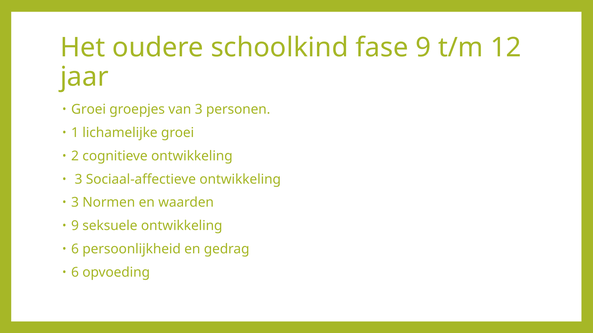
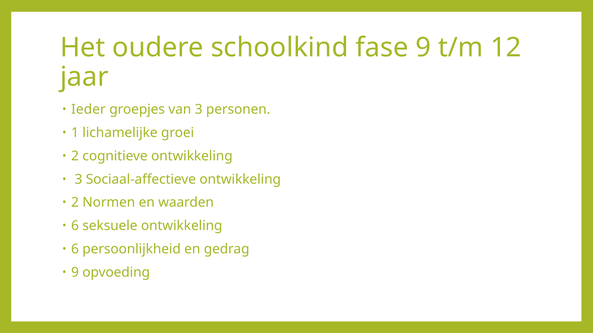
Groei: Groei -> Ieder (88, 110)
3: 3 -> 2 (75, 203)
9: 9 -> 6 (75, 226)
6: 6 -> 9 (75, 273)
